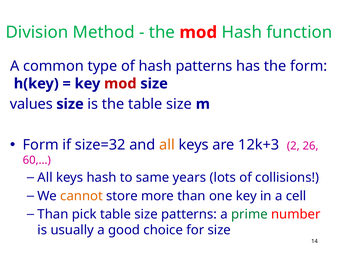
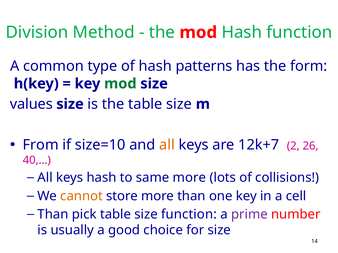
mod colour: red -> green (120, 84)
Form: Form -> From (41, 145)
size=32: size=32 -> size=10 (100, 145)
12k+3: 12k+3 -> 12k+7 (259, 145)
60,…: 60,… -> 40,… (37, 161)
same years: years -> more (189, 178)
size patterns: patterns -> function (189, 215)
prime colour: green -> purple (249, 215)
